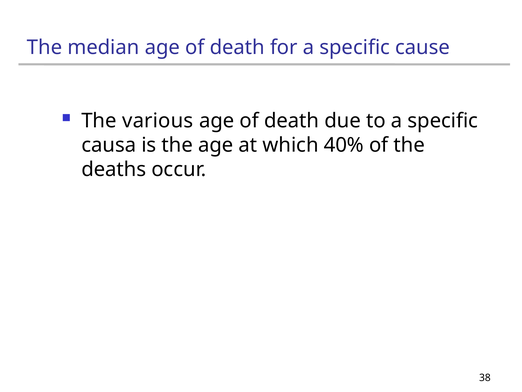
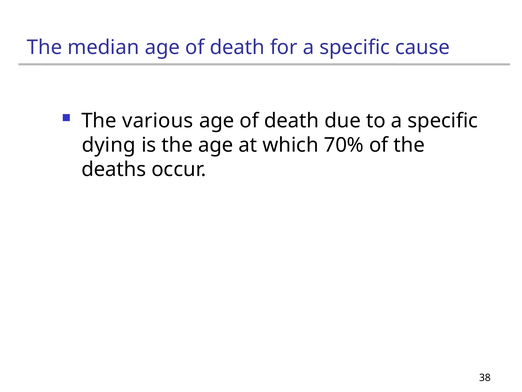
causa: causa -> dying (109, 145)
40%: 40% -> 70% (344, 145)
